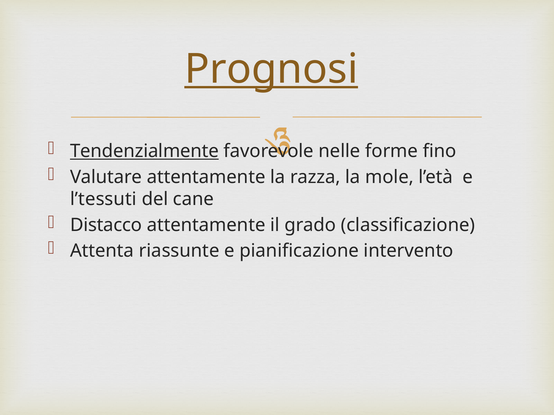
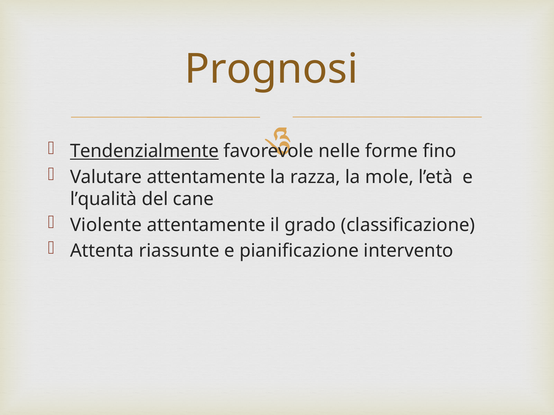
Prognosi underline: present -> none (271, 69)
l’tessuti: l’tessuti -> l’qualità (104, 199)
Distacco: Distacco -> Violente (106, 225)
